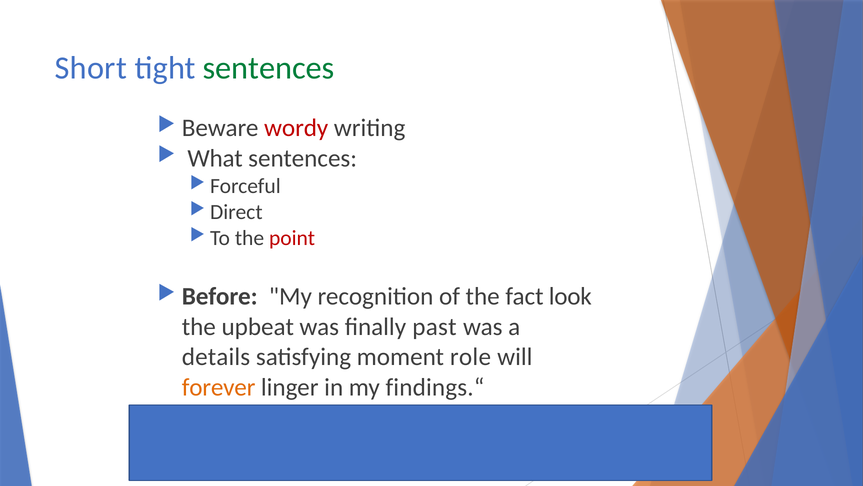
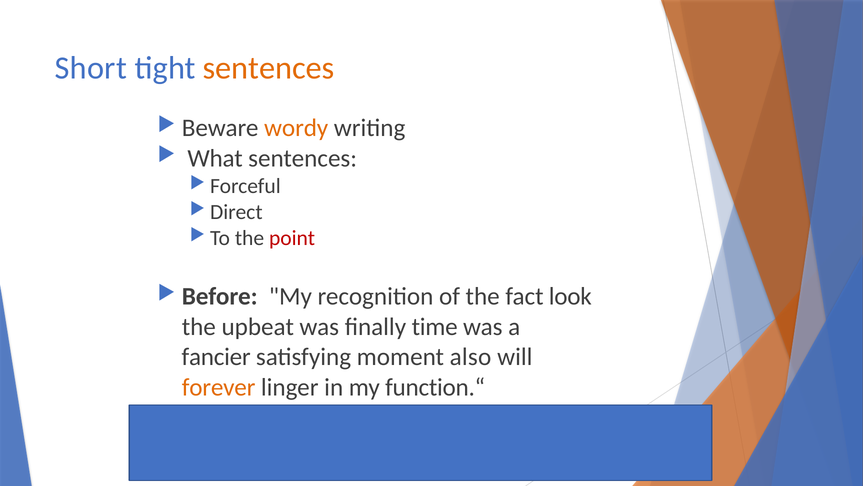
sentences colour: green -> orange (269, 68)
wordy colour: red -> orange (296, 128)
past: past -> time (435, 327)
details: details -> fancier (216, 357)
role: role -> also (471, 357)
findings.“: findings.“ -> function.“ (435, 387)
